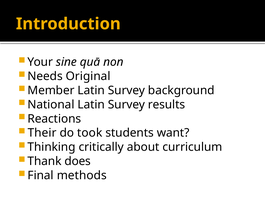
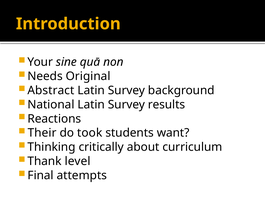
Member: Member -> Abstract (51, 90)
does: does -> level (78, 161)
methods: methods -> attempts (82, 175)
